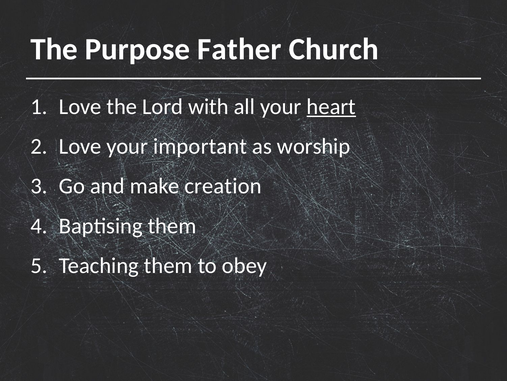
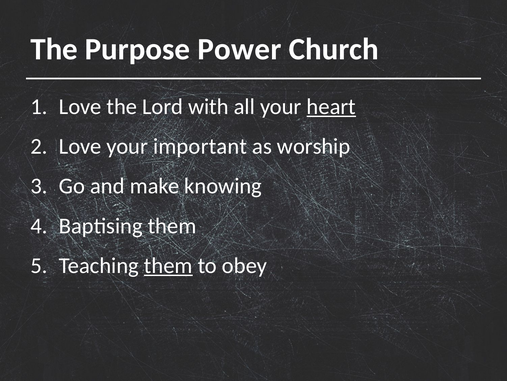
Father: Father -> Power (239, 49)
creation: creation -> knowing (223, 186)
them underline: none -> present (168, 265)
